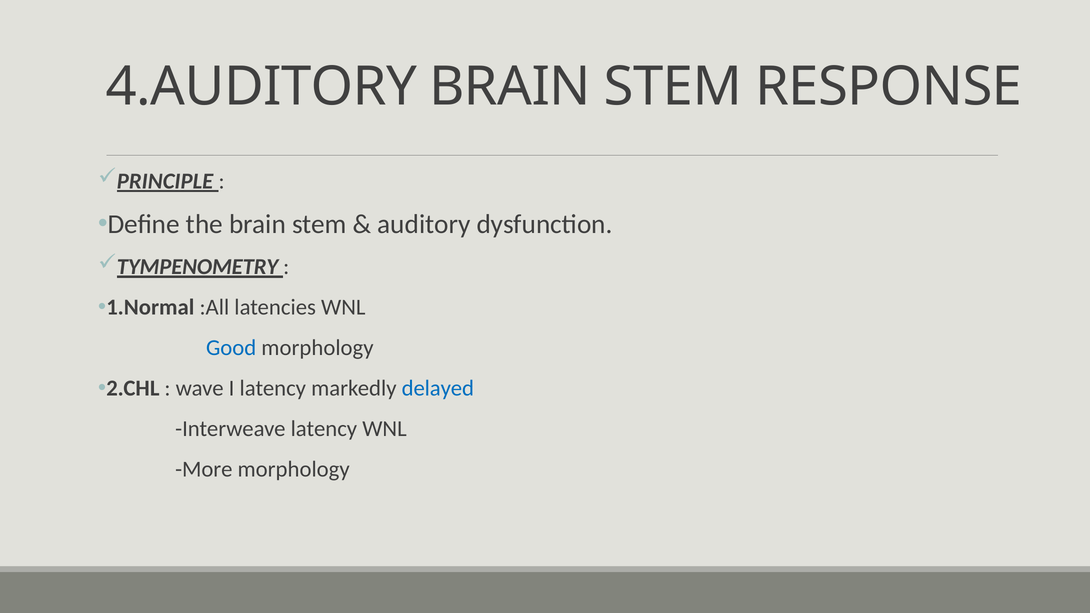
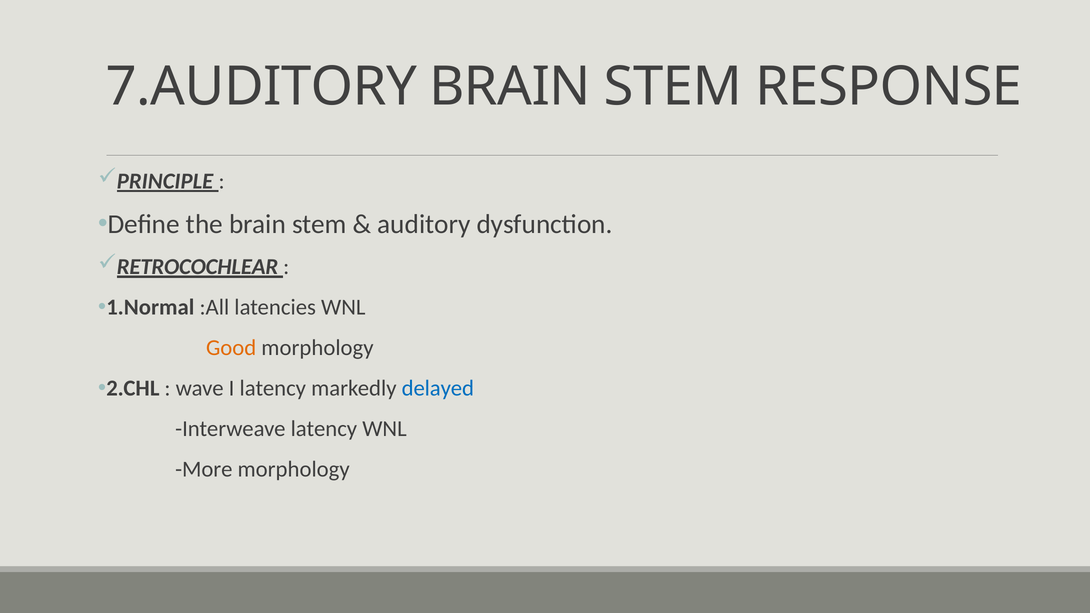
4.AUDITORY: 4.AUDITORY -> 7.AUDITORY (261, 87)
TYMPENOMETRY: TYMPENOMETRY -> RETROCOCHLEAR (198, 267)
Good colour: blue -> orange (231, 348)
